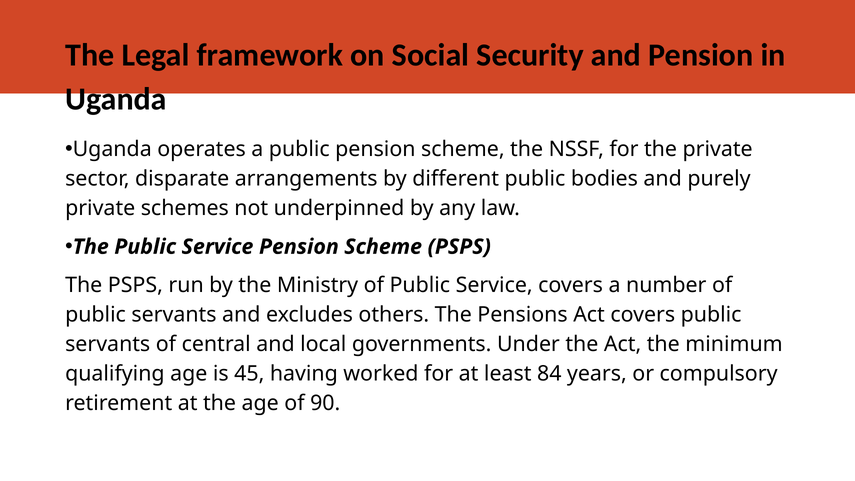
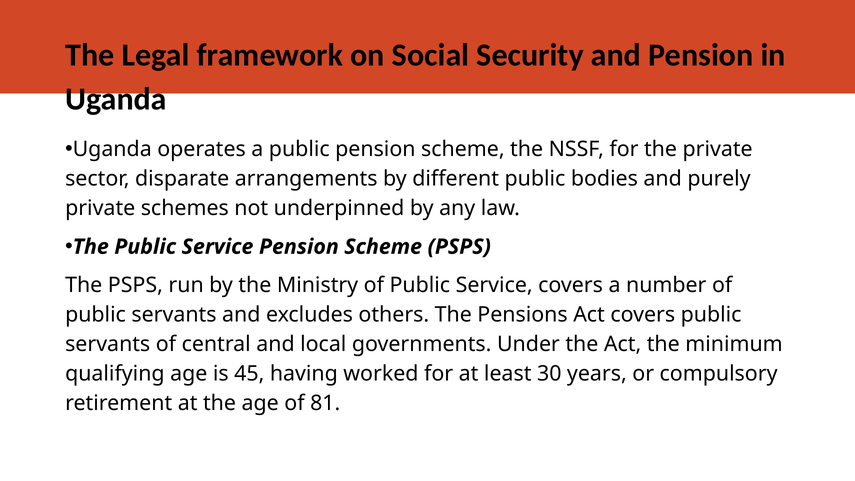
84: 84 -> 30 (549, 374)
90: 90 -> 81 (325, 403)
